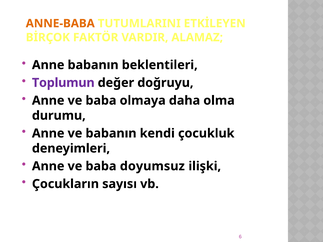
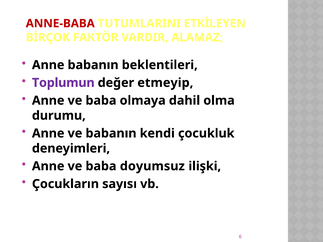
ANNE-BABA colour: orange -> red (60, 23)
doğruyu: doğruyu -> etmeyip (165, 83)
daha: daha -> dahil (184, 101)
